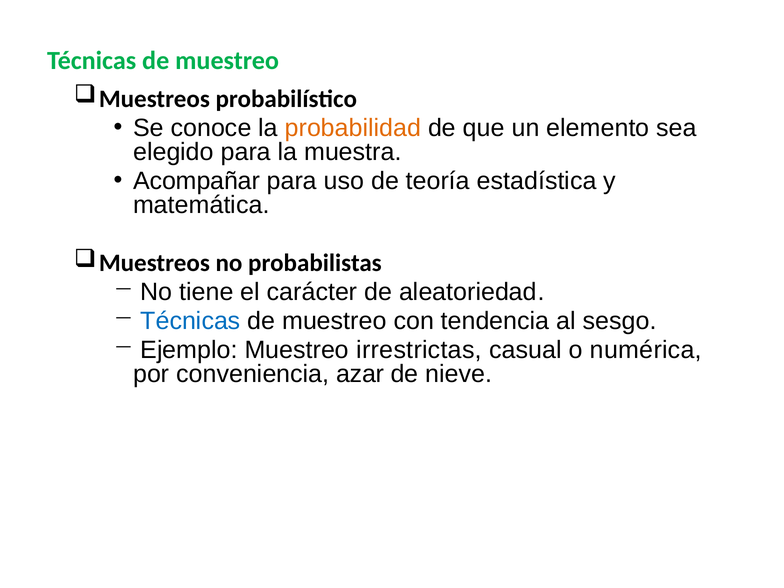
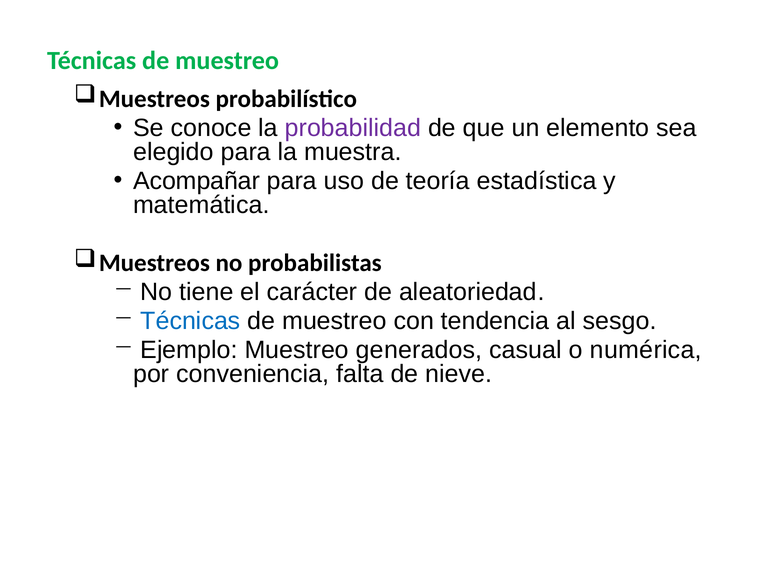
probabilidad colour: orange -> purple (353, 128)
irrestrictas: irrestrictas -> generados (419, 350)
azar: azar -> falta (360, 374)
